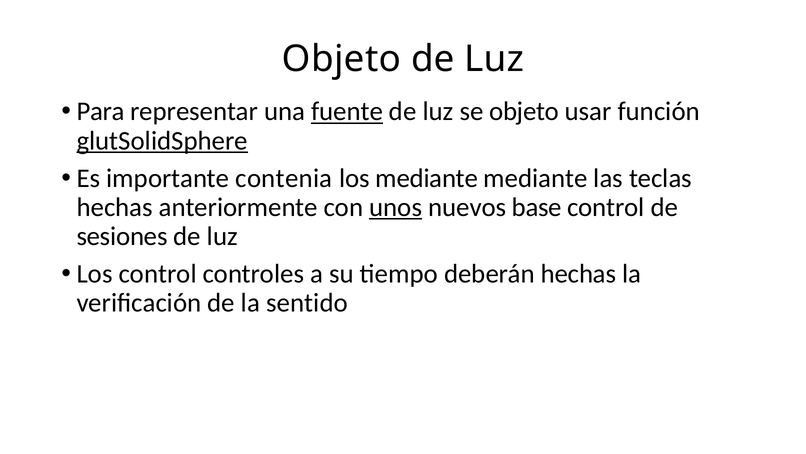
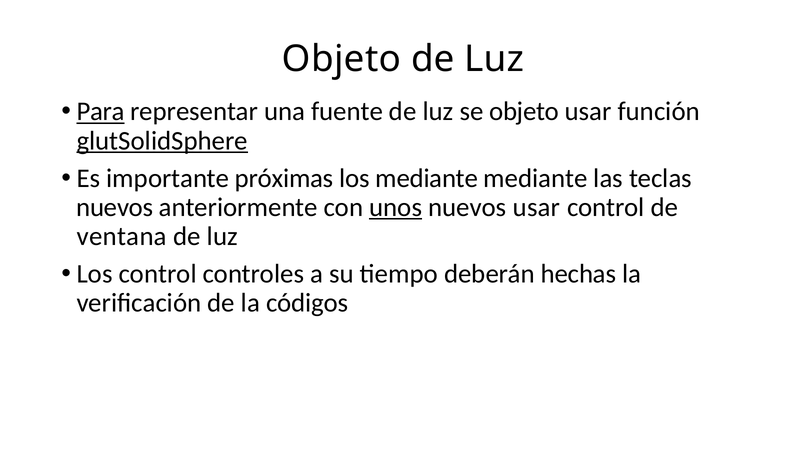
Para underline: none -> present (101, 111)
fuente underline: present -> none (347, 111)
contenia: contenia -> próximas (284, 178)
hechas: hechas -> nuevos (115, 207)
nuevos base: base -> usar (537, 207)
sesiones: sesiones -> ventana (122, 236)
sentido: sentido -> códigos (307, 302)
